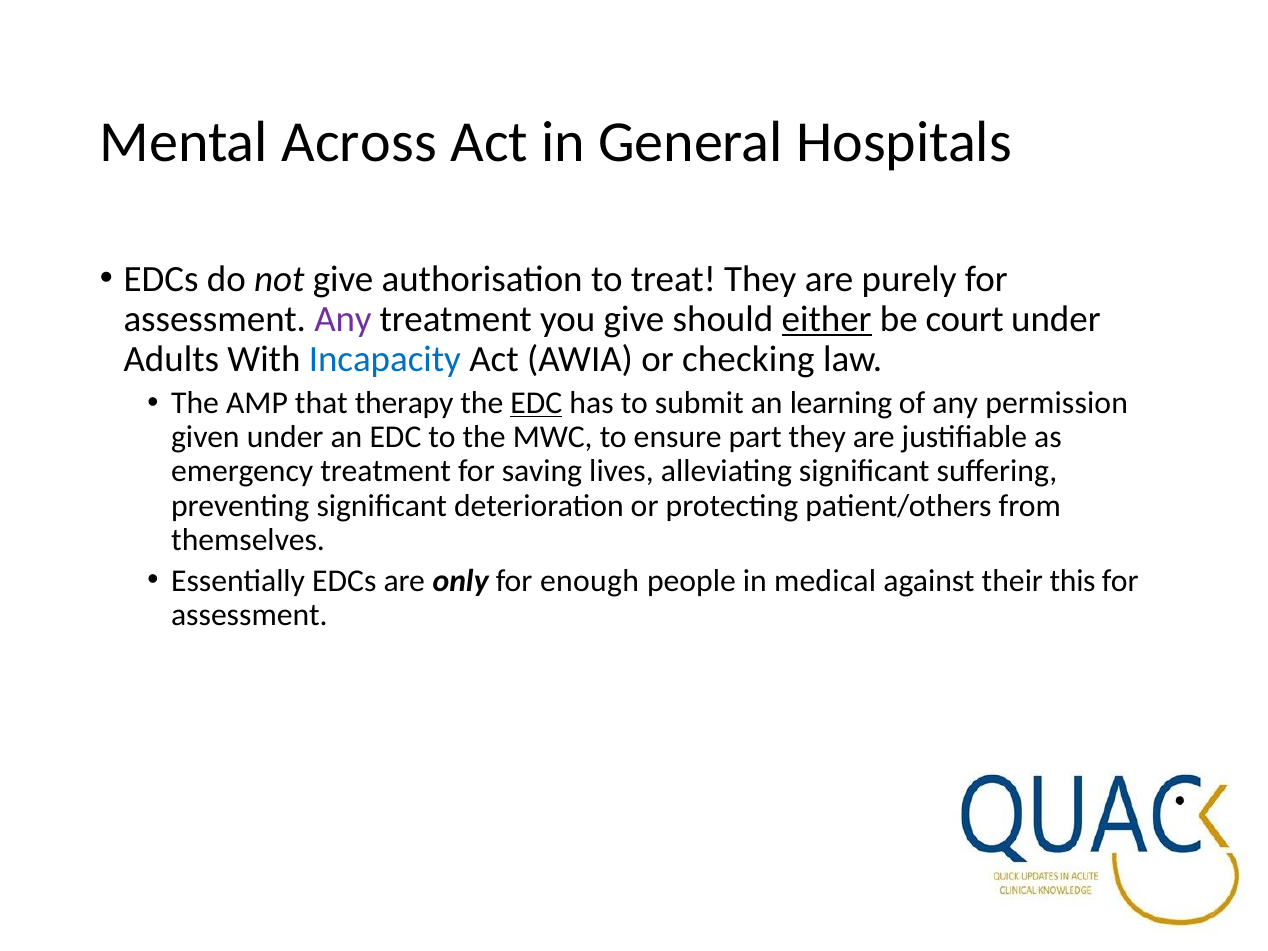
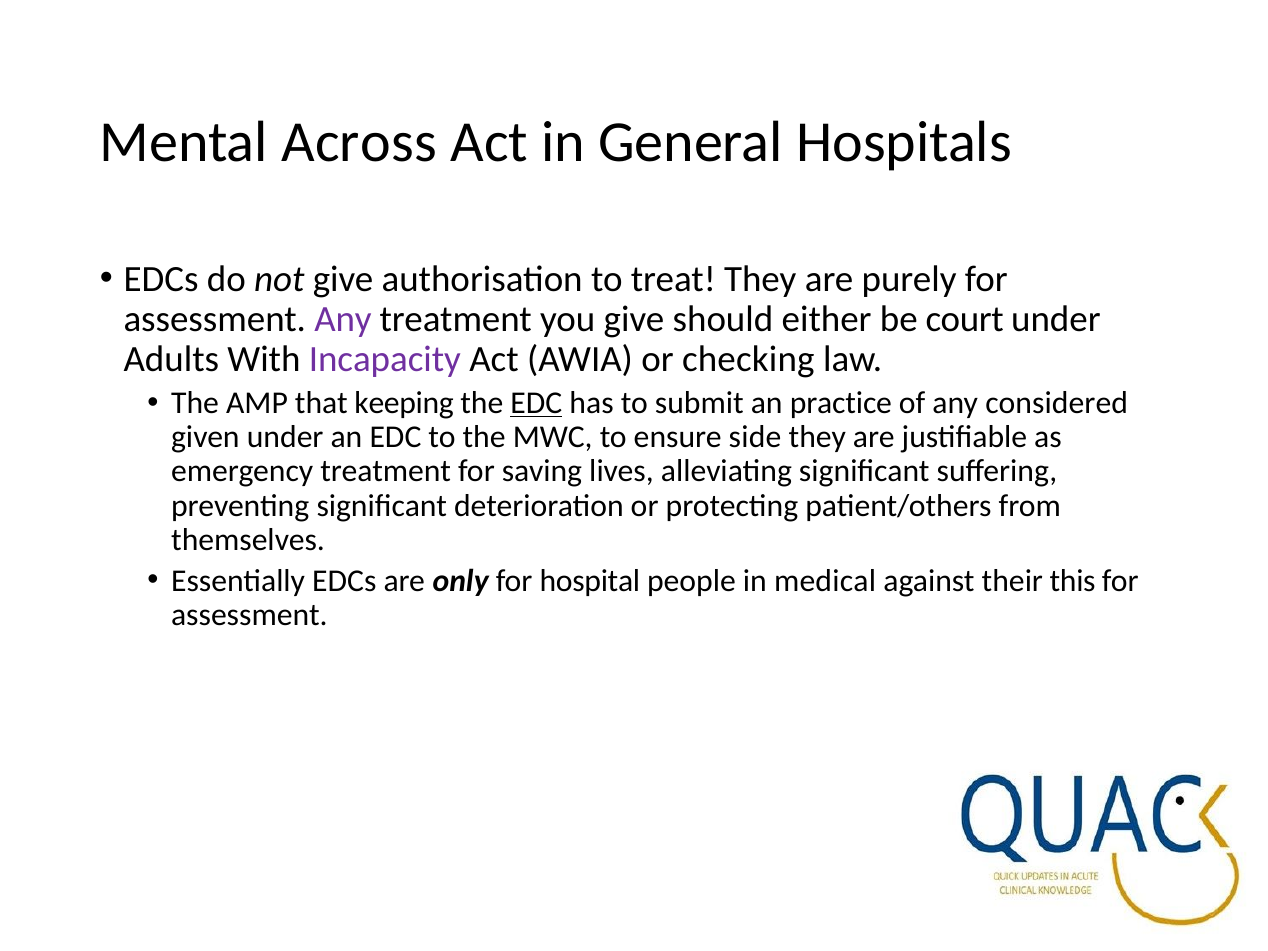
either underline: present -> none (827, 319)
Incapacity colour: blue -> purple (385, 359)
therapy: therapy -> keeping (404, 403)
learning: learning -> practice (841, 403)
permission: permission -> considered (1057, 403)
part: part -> side (755, 437)
enough: enough -> hospital (590, 581)
